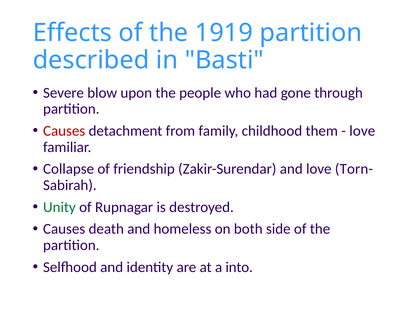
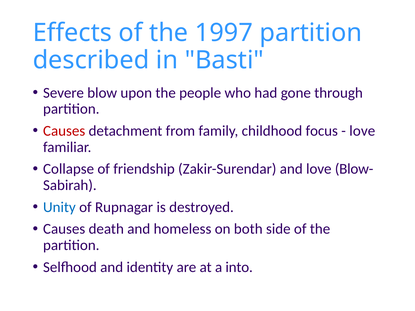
1919: 1919 -> 1997 (224, 33)
them: them -> focus (322, 131)
Torn-: Torn- -> Blow- (354, 169)
Unity colour: green -> blue (59, 207)
